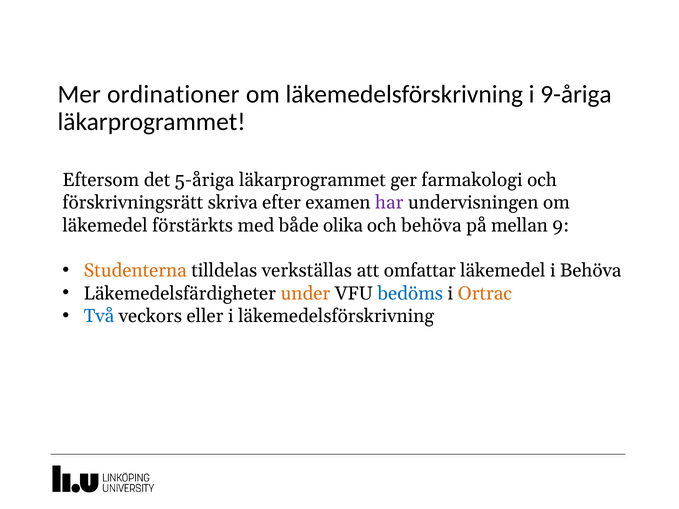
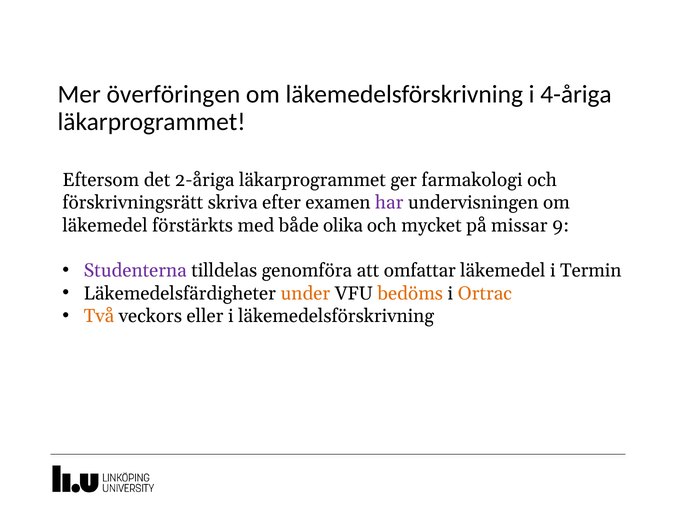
ordinationer: ordinationer -> överföringen (173, 95)
9-åriga: 9-åriga -> 4-åriga (576, 95)
5-åriga: 5-åriga -> 2-åriga (205, 180)
och behöva: behöva -> mycket (431, 226)
mellan: mellan -> missar (519, 226)
Studenterna colour: orange -> purple (135, 271)
verkställas: verkställas -> genomföra (307, 271)
i Behöva: Behöva -> Termin (591, 271)
bedöms colour: blue -> orange (410, 293)
Två colour: blue -> orange (99, 316)
